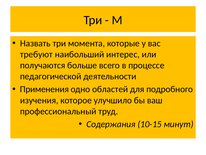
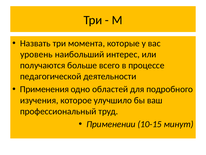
требуют: требуют -> уровень (36, 54)
Содержания: Содержания -> Применении (111, 124)
